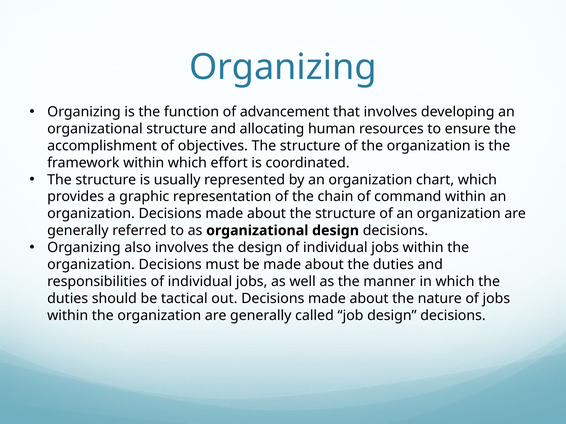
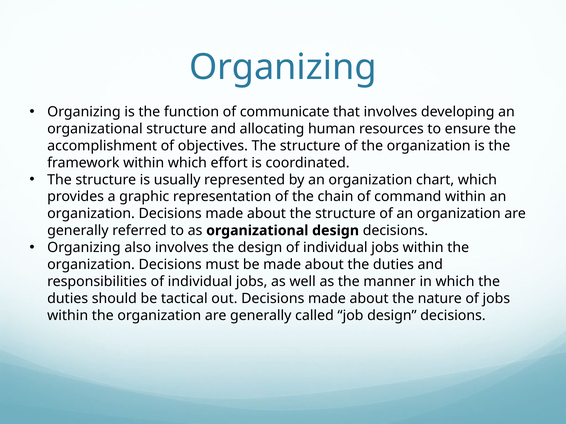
advancement: advancement -> communicate (285, 112)
